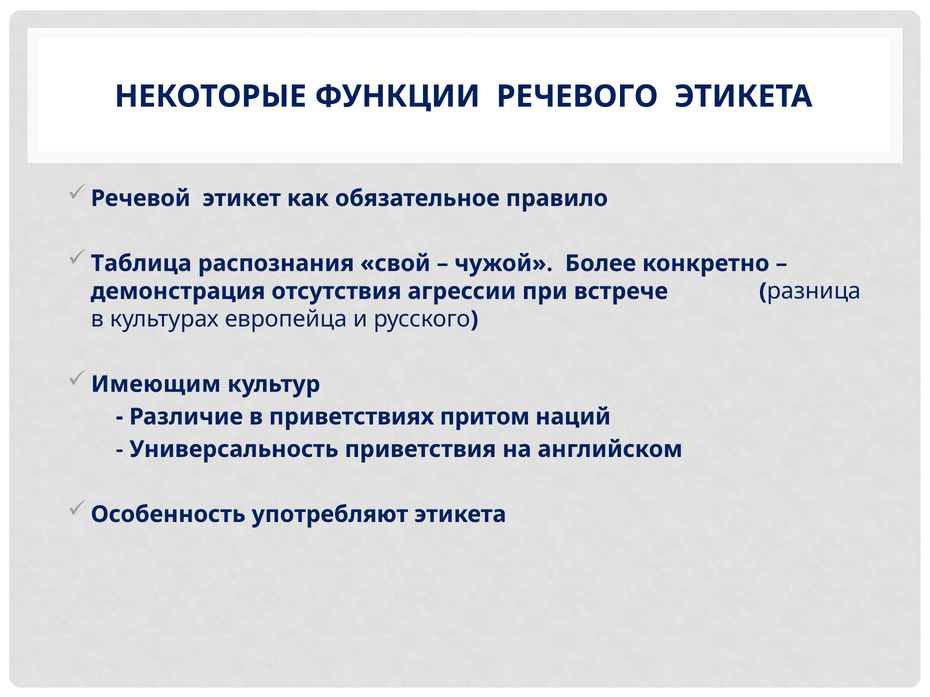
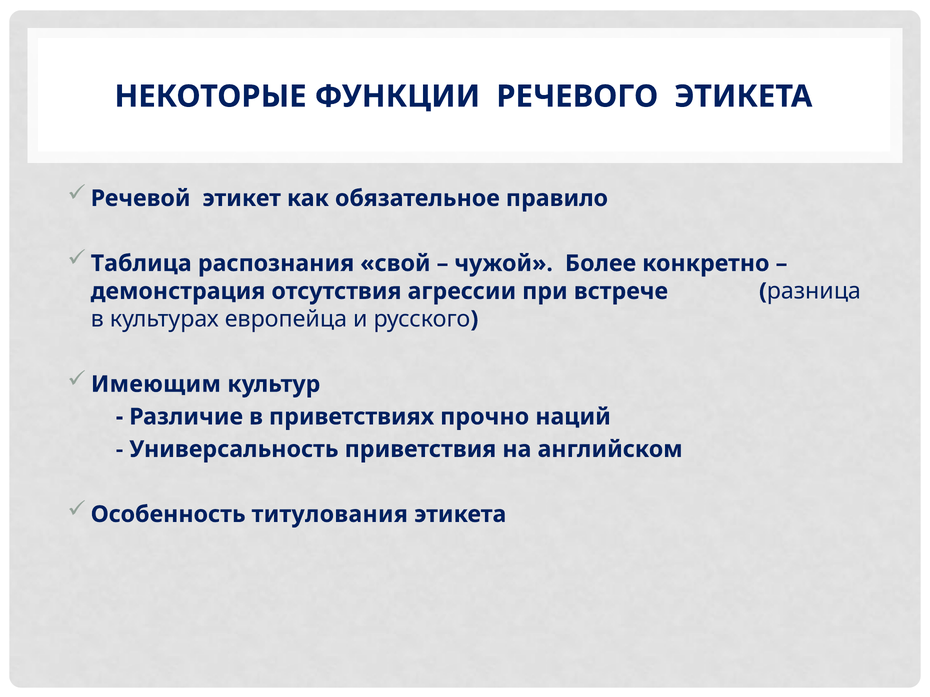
притом: притом -> прочно (485, 417)
употребляют: употребляют -> титулования (330, 515)
